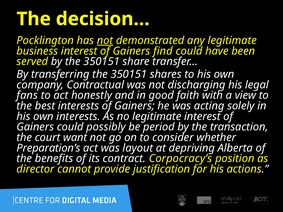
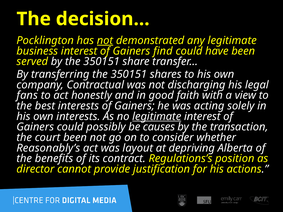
legitimate underline: none -> present (157, 117)
period: period -> causes (159, 127)
court want: want -> been (75, 138)
Preparation’s: Preparation’s -> Reasonably’s (48, 148)
Corpocracy’s: Corpocracy’s -> Regulations’s (181, 159)
